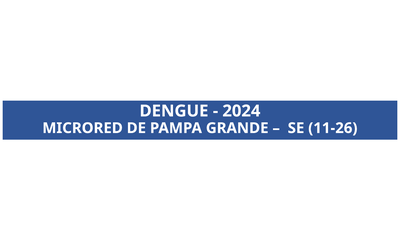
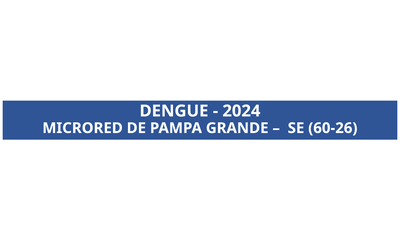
11-26: 11-26 -> 60-26 (333, 128)
